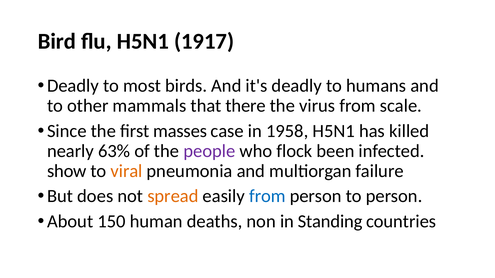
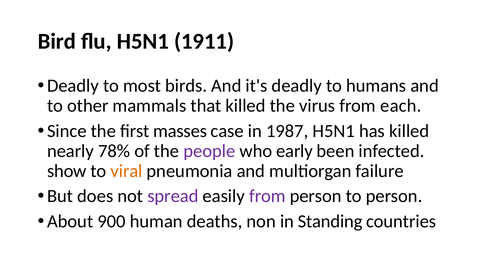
1917: 1917 -> 1911 (204, 42)
that there: there -> killed (246, 106)
scale: scale -> each (401, 106)
1958: 1958 -> 1987 (287, 131)
63%: 63% -> 78% (114, 151)
flock: flock -> early (294, 151)
spread colour: orange -> purple (173, 196)
from colour: blue -> purple (267, 196)
150: 150 -> 900 (111, 222)
